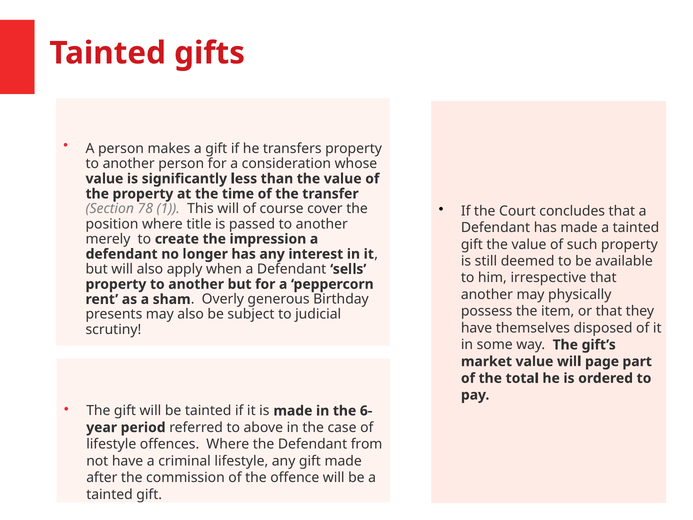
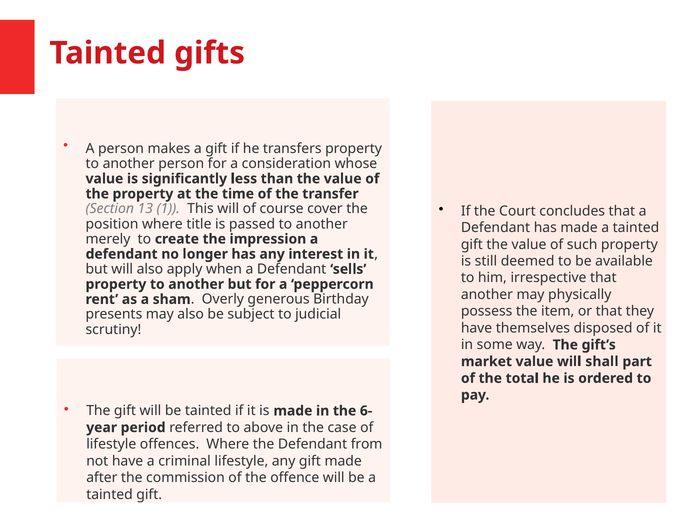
78: 78 -> 13 (145, 209)
page: page -> shall (602, 362)
